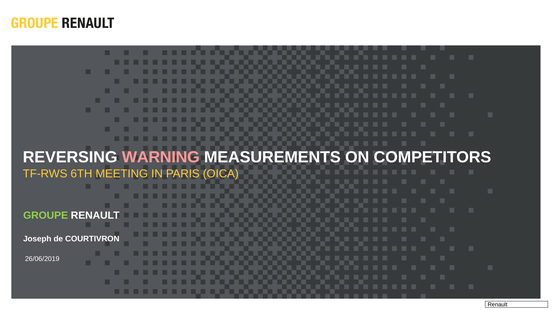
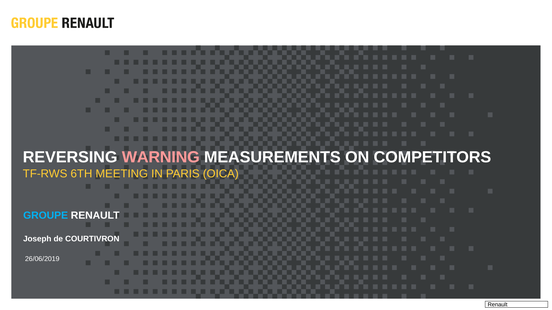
GROUPE colour: light green -> light blue (46, 216)
